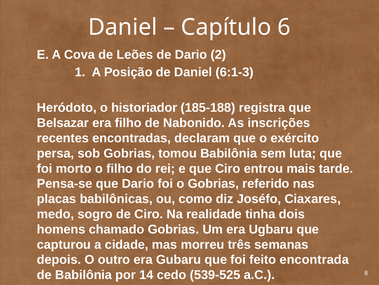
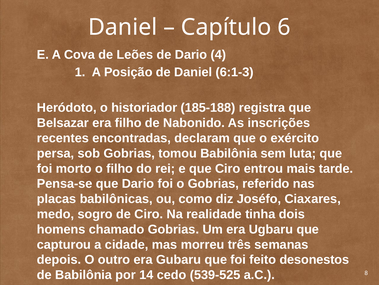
2: 2 -> 4 (218, 54)
encontrada: encontrada -> desonestos (314, 259)
